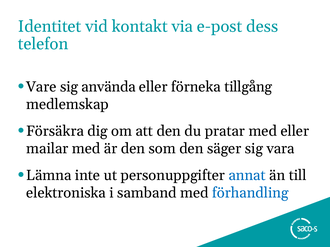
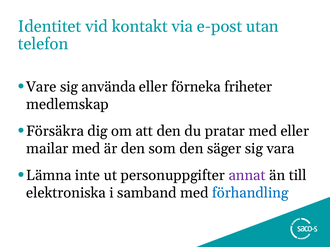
dess: dess -> utan (262, 27)
tillgång: tillgång -> friheter (248, 87)
annat colour: blue -> purple (247, 176)
